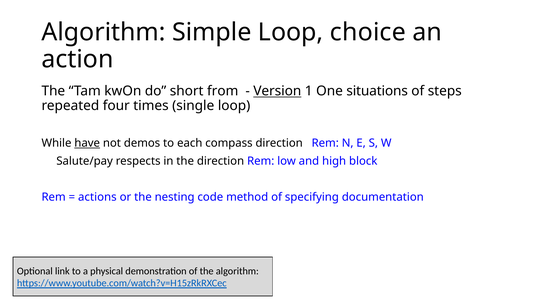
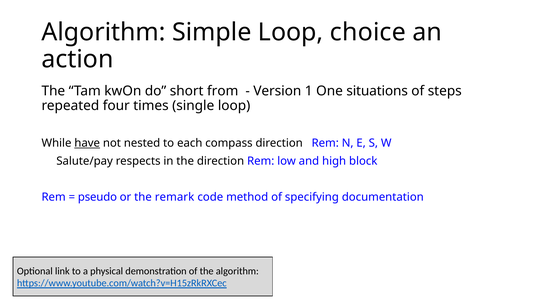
Version underline: present -> none (277, 91)
demos: demos -> nested (142, 143)
actions: actions -> pseudo (97, 197)
nesting: nesting -> remark (175, 197)
